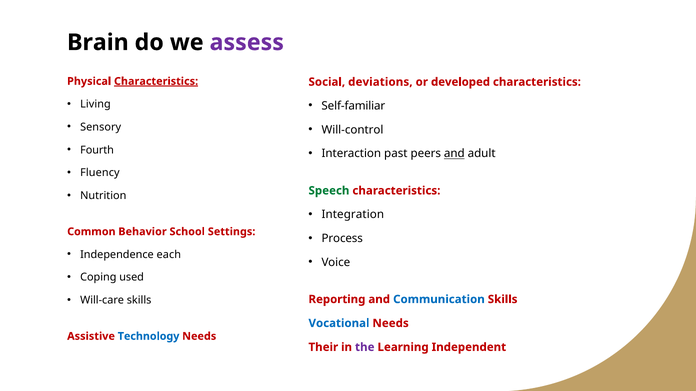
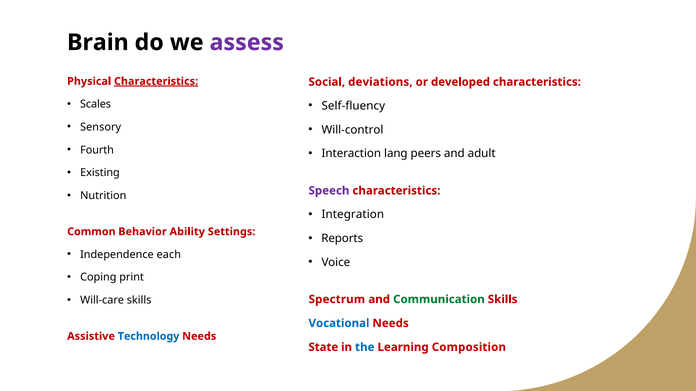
Living: Living -> Scales (96, 104)
Self-familiar: Self-familiar -> Self-fluency (353, 106)
past: past -> lang (396, 154)
and underline: present -> none (454, 154)
Fluency: Fluency -> Existing (100, 173)
Speech colour: green -> purple (329, 191)
School: School -> Ability (187, 232)
Process: Process -> Reports (342, 239)
used: used -> print (132, 278)
Reporting: Reporting -> Spectrum (337, 300)
Communication colour: blue -> green (439, 300)
Their: Their -> State (323, 348)
the colour: purple -> blue (365, 348)
Independent: Independent -> Composition (469, 348)
